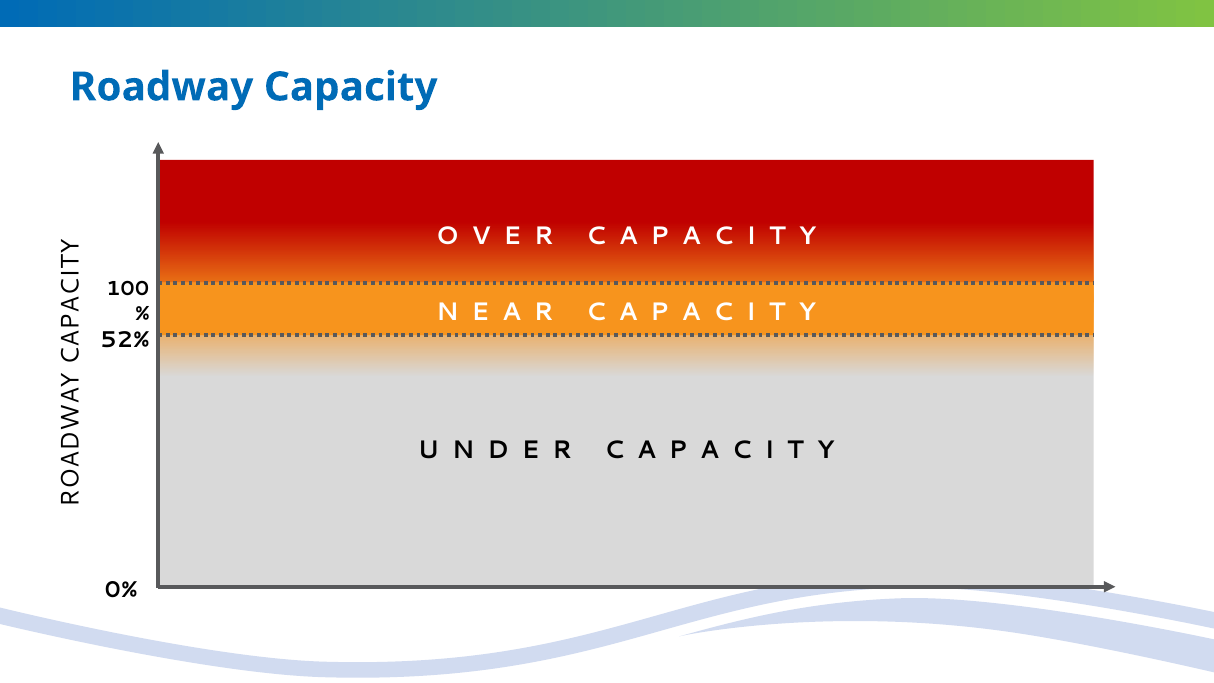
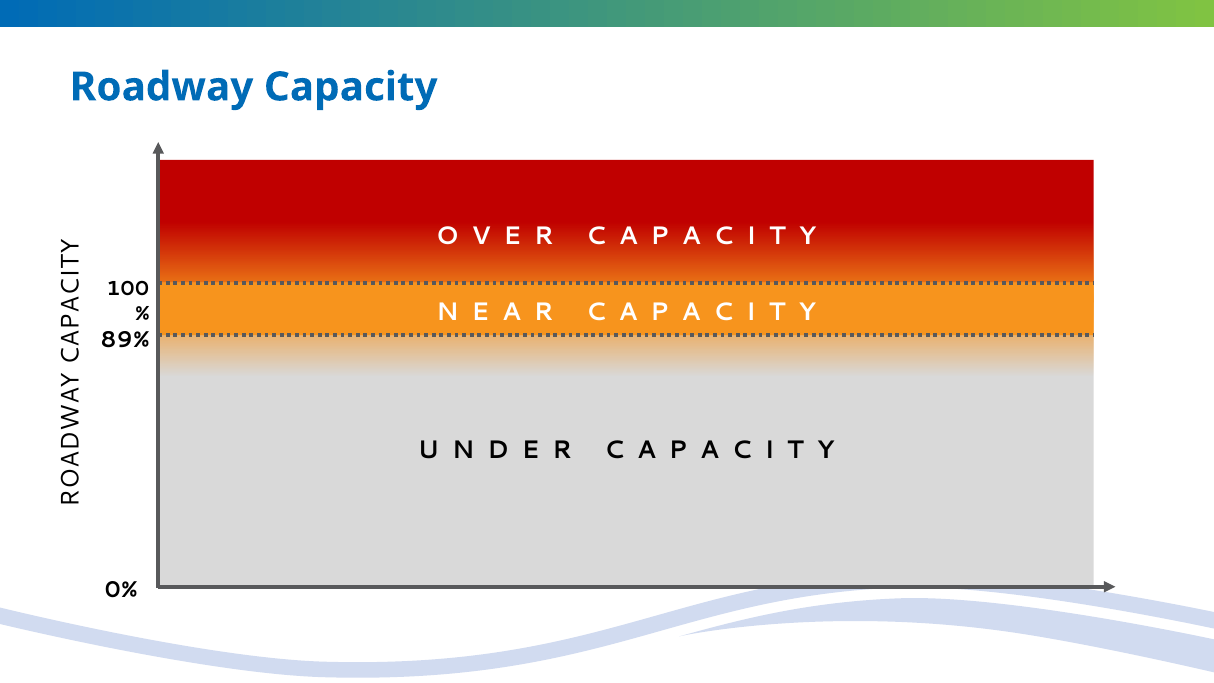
52%: 52% -> 89% (125, 340)
